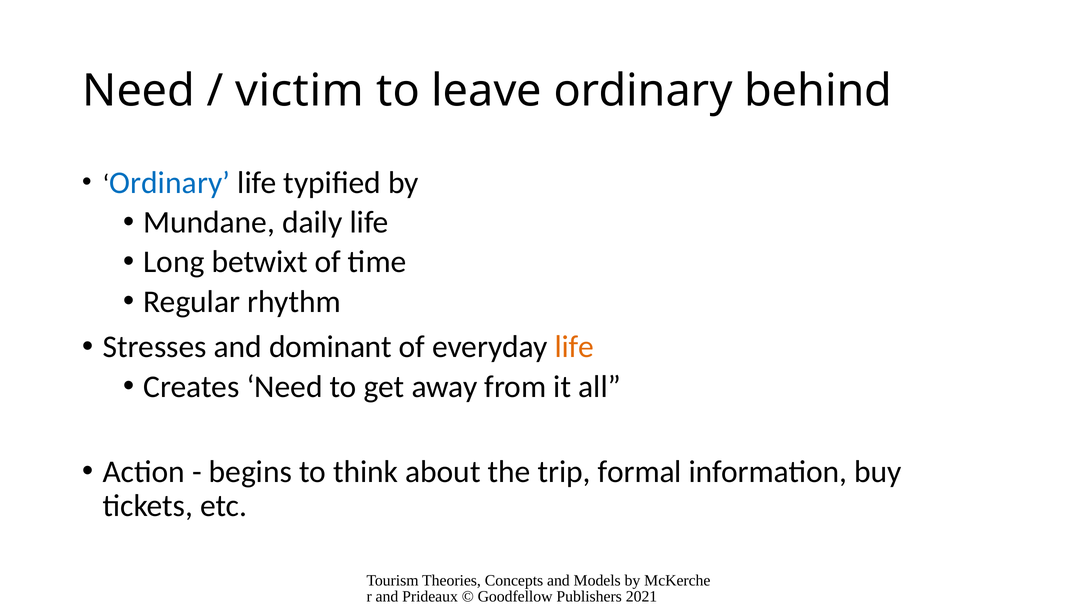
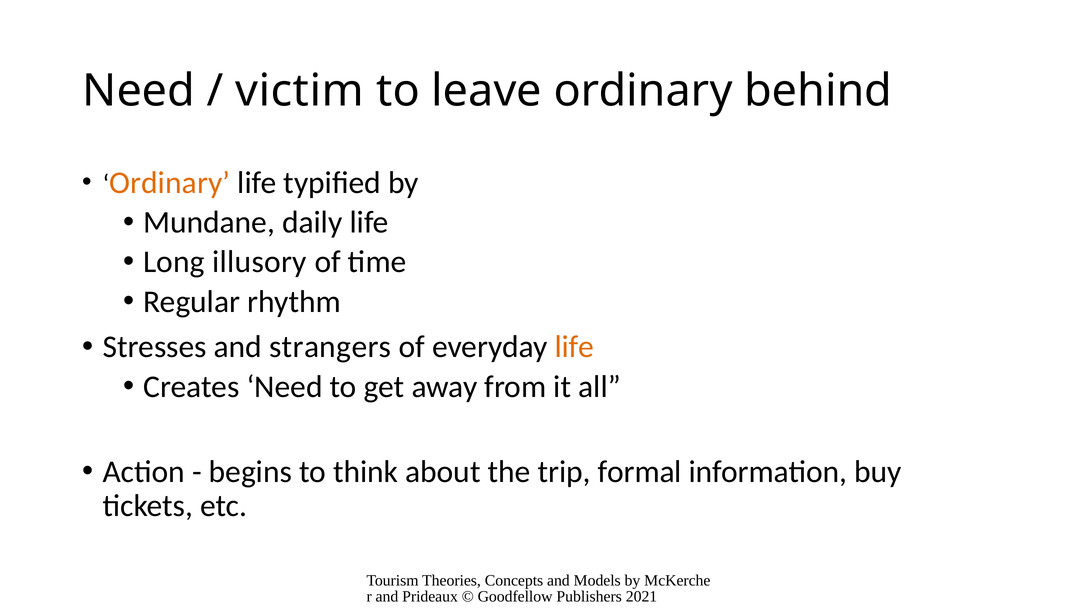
Ordinary colour: blue -> orange (170, 183)
betwixt: betwixt -> illusory (259, 262)
dominant: dominant -> strangers (330, 347)
